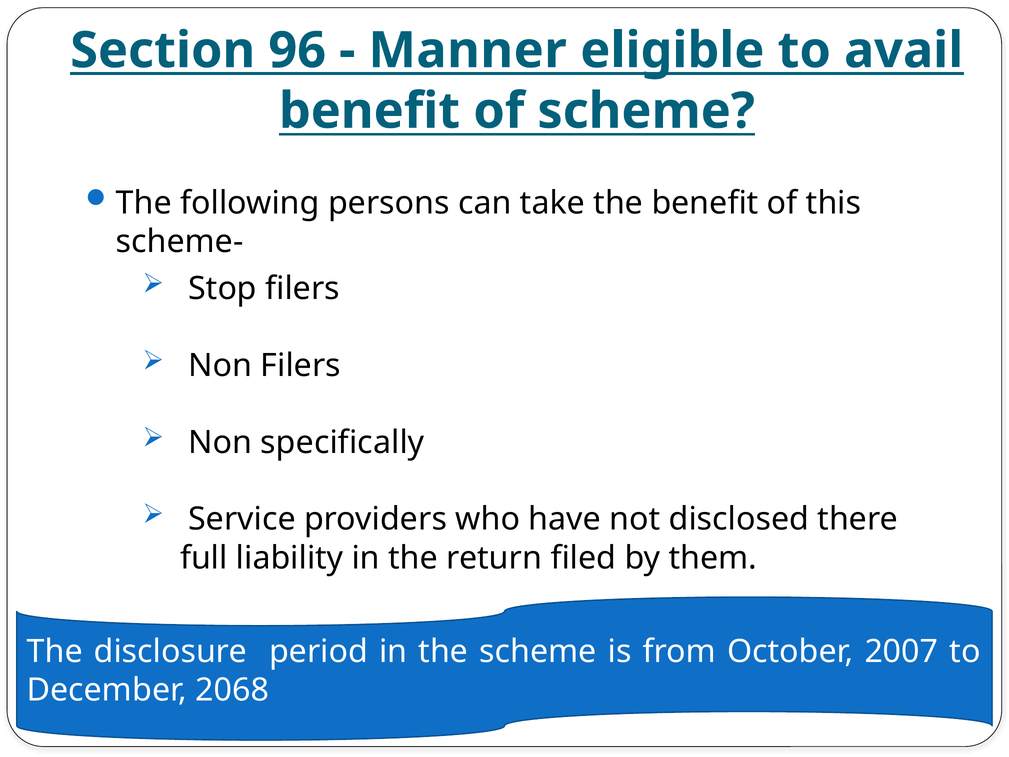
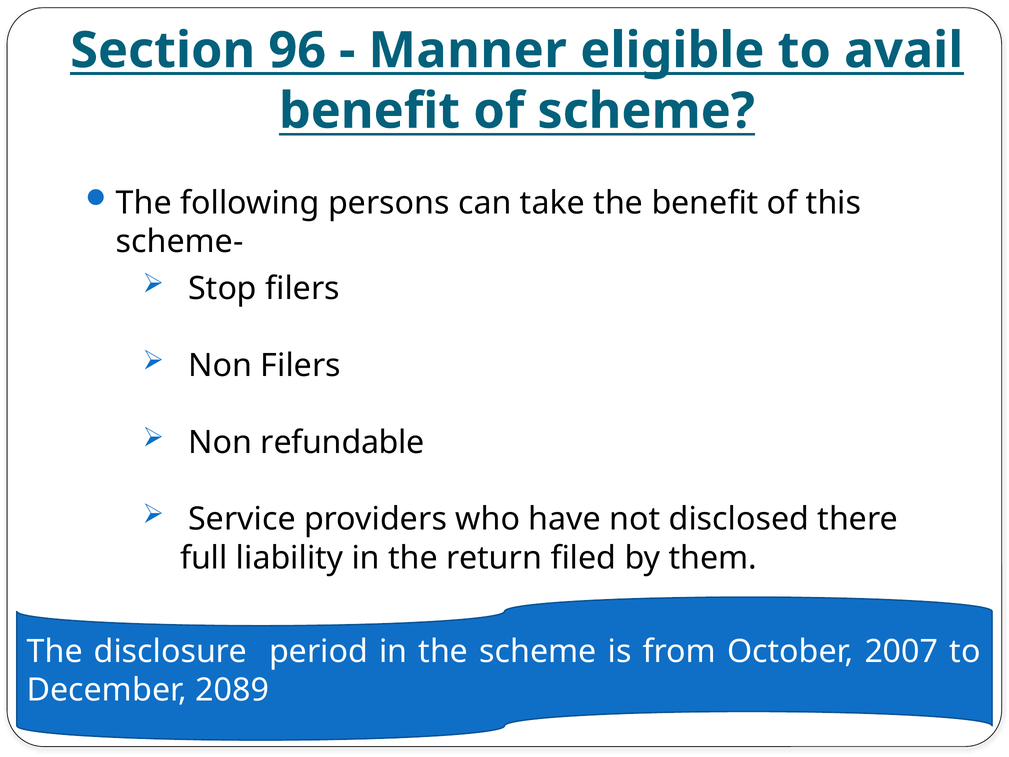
specifically: specifically -> refundable (343, 442)
2068: 2068 -> 2089 (232, 690)
